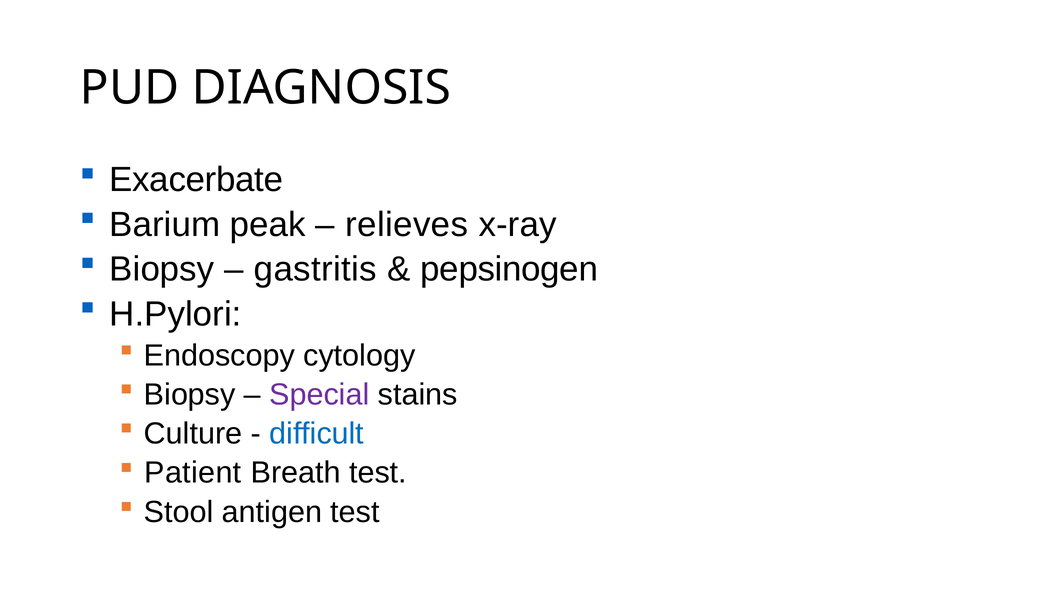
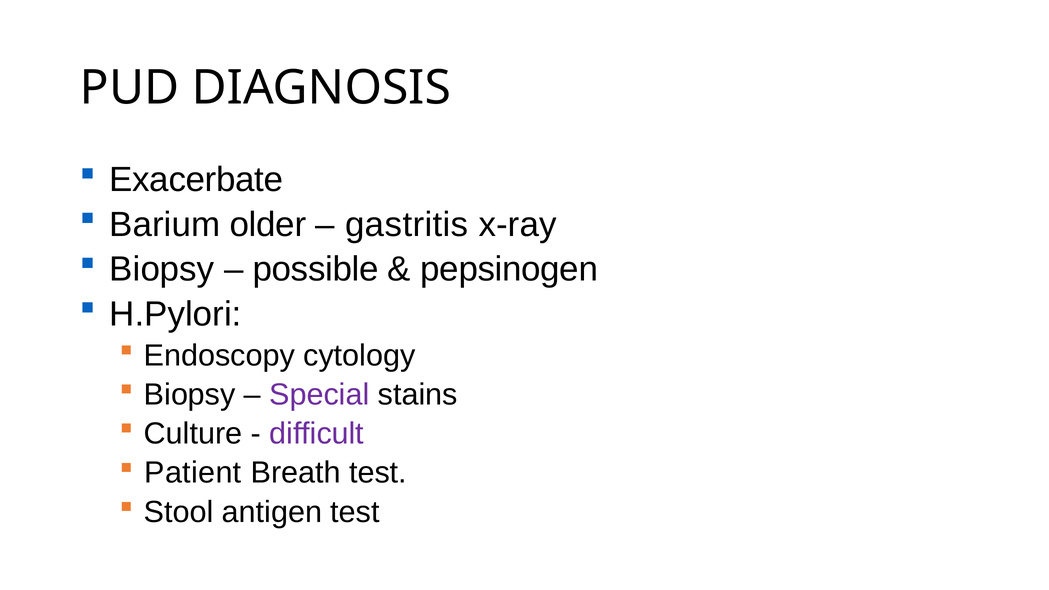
peak: peak -> older (268, 224)
relieves: relieves -> gastritis (407, 224)
gastritis: gastritis -> possible (316, 269)
difficult colour: blue -> purple (317, 434)
